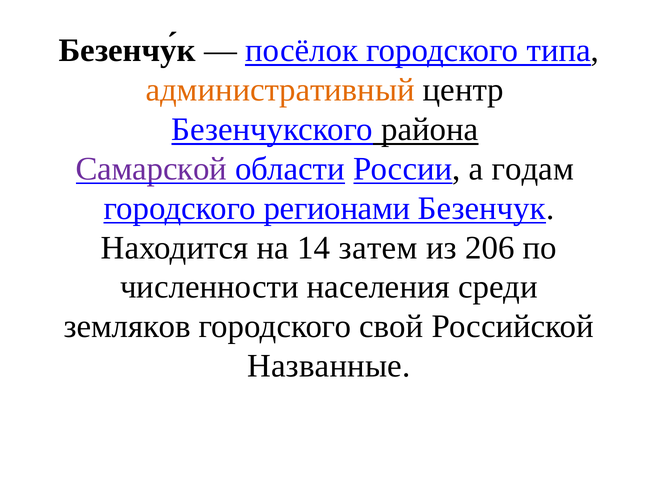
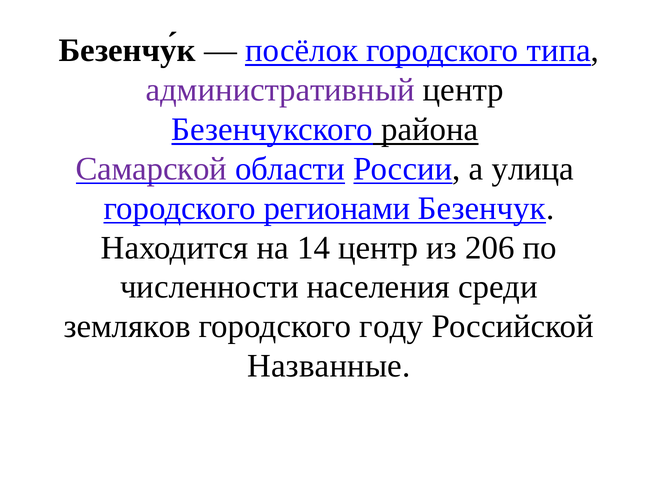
административный colour: orange -> purple (280, 90)
годам: годам -> улица (533, 169)
14 затем: затем -> центр (378, 248)
свой: свой -> году (391, 327)
